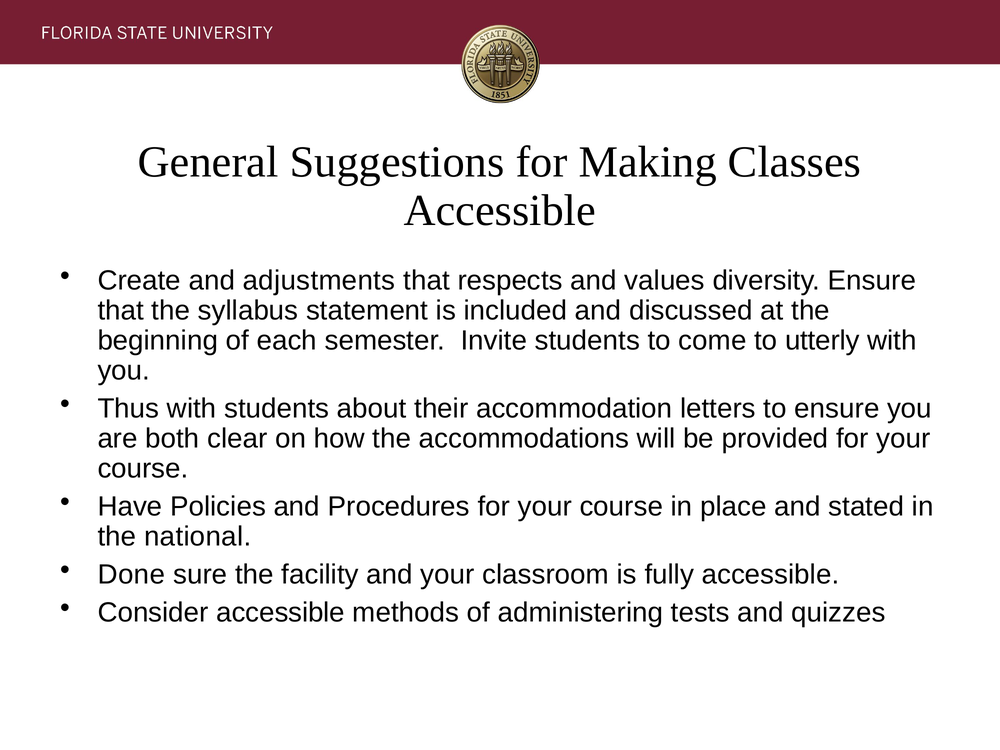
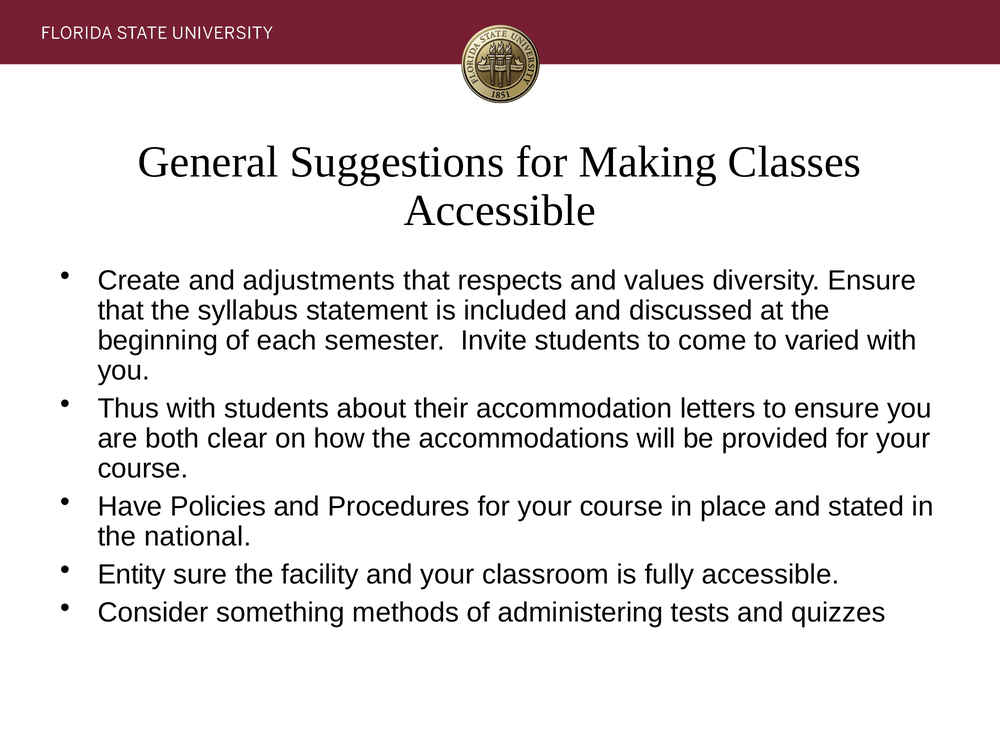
utterly: utterly -> varied (822, 340)
Done: Done -> Entity (132, 574)
Consider accessible: accessible -> something (281, 612)
